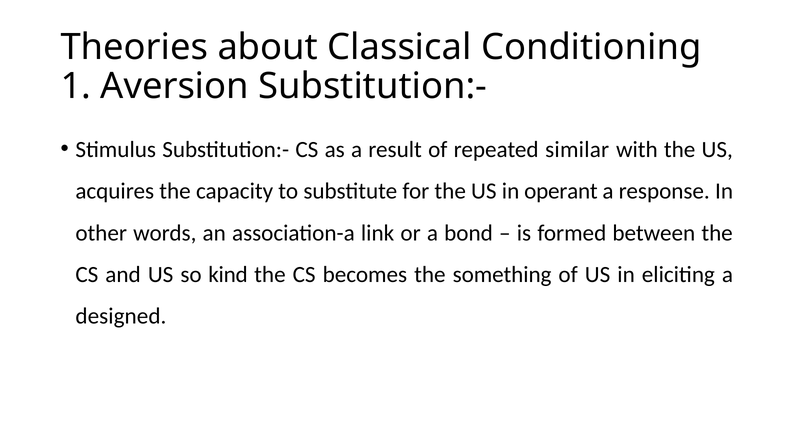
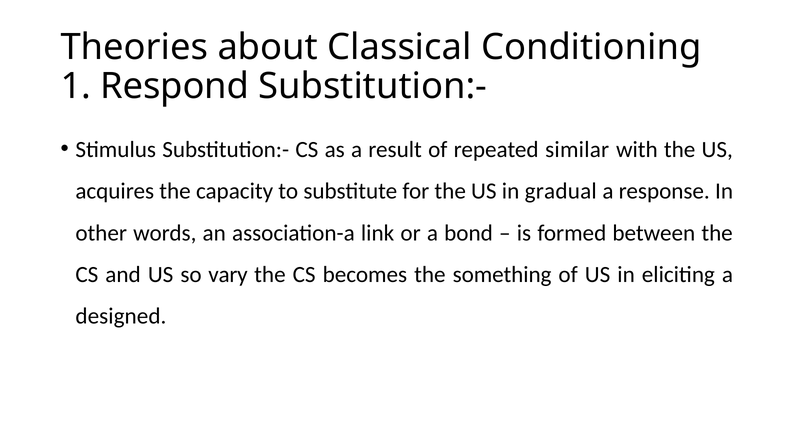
Aversion: Aversion -> Respond (175, 86)
operant: operant -> gradual (561, 191)
kind: kind -> vary (228, 274)
